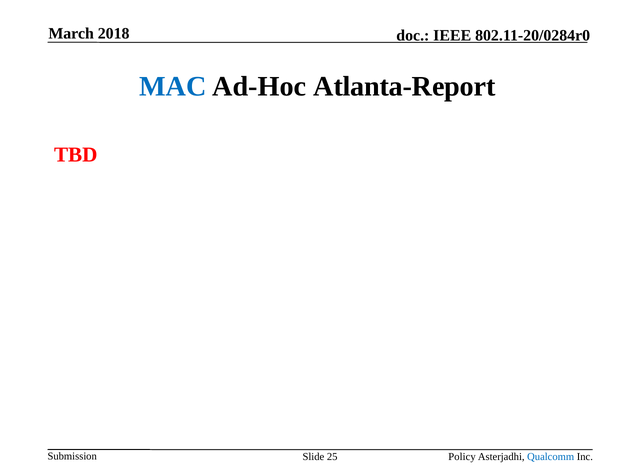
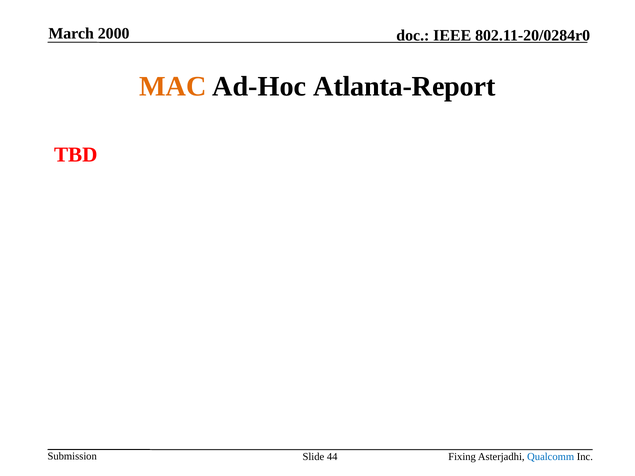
2018: 2018 -> 2000 (114, 34)
MAC colour: blue -> orange (173, 87)
25: 25 -> 44 (332, 457)
Policy: Policy -> Fixing (462, 457)
